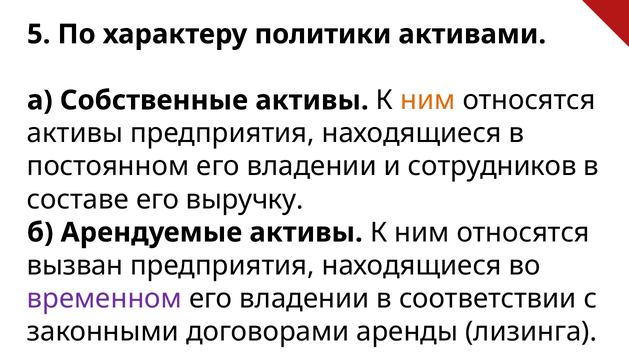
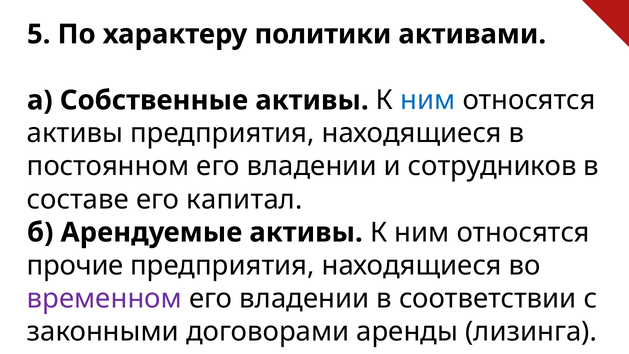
ним colour: orange -> blue (428, 100)
выручку: выручку -> капитал (245, 199)
вызван: вызван -> прочие (75, 265)
